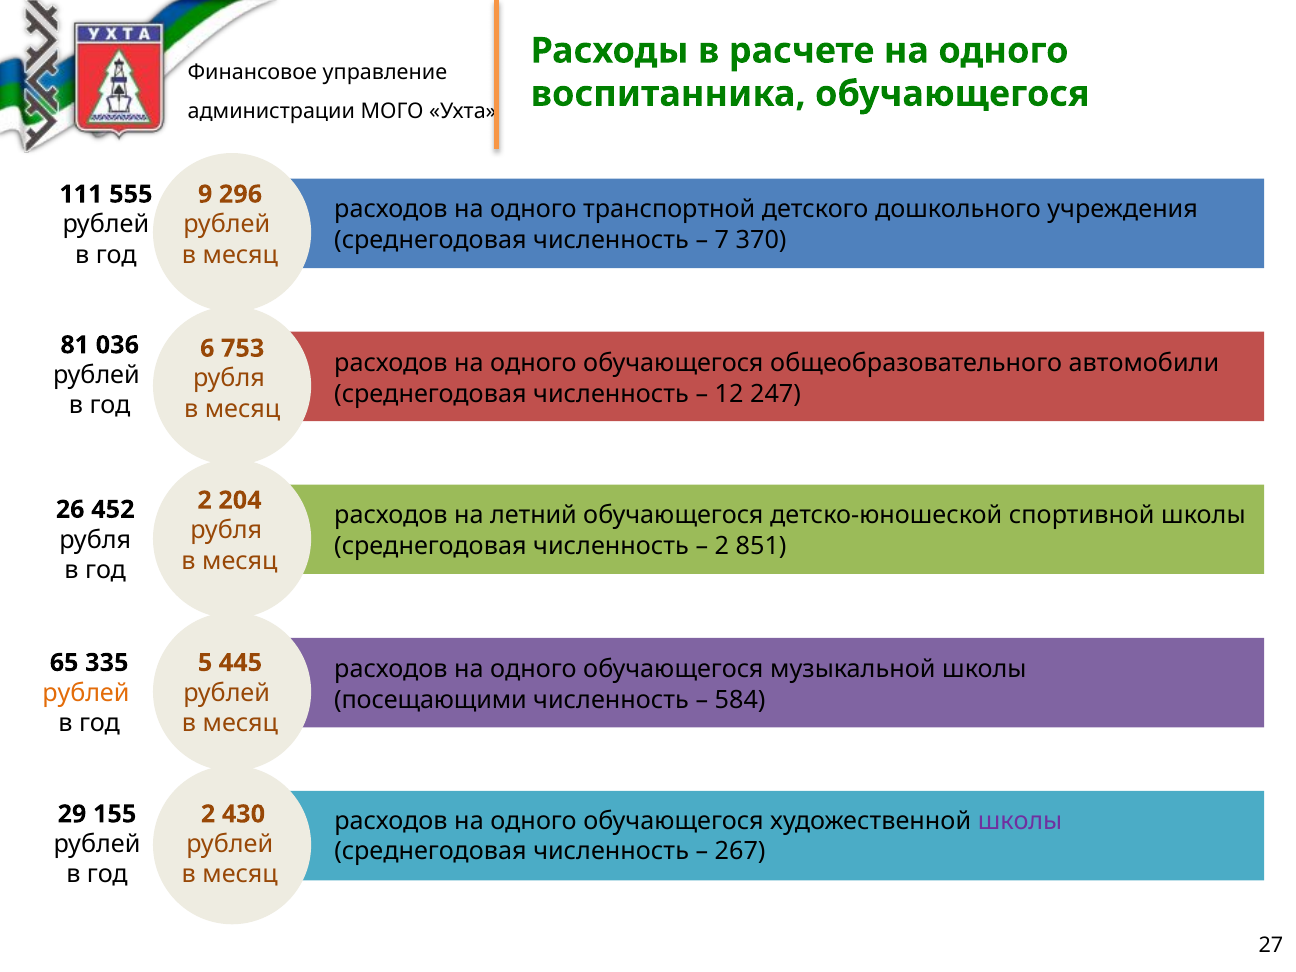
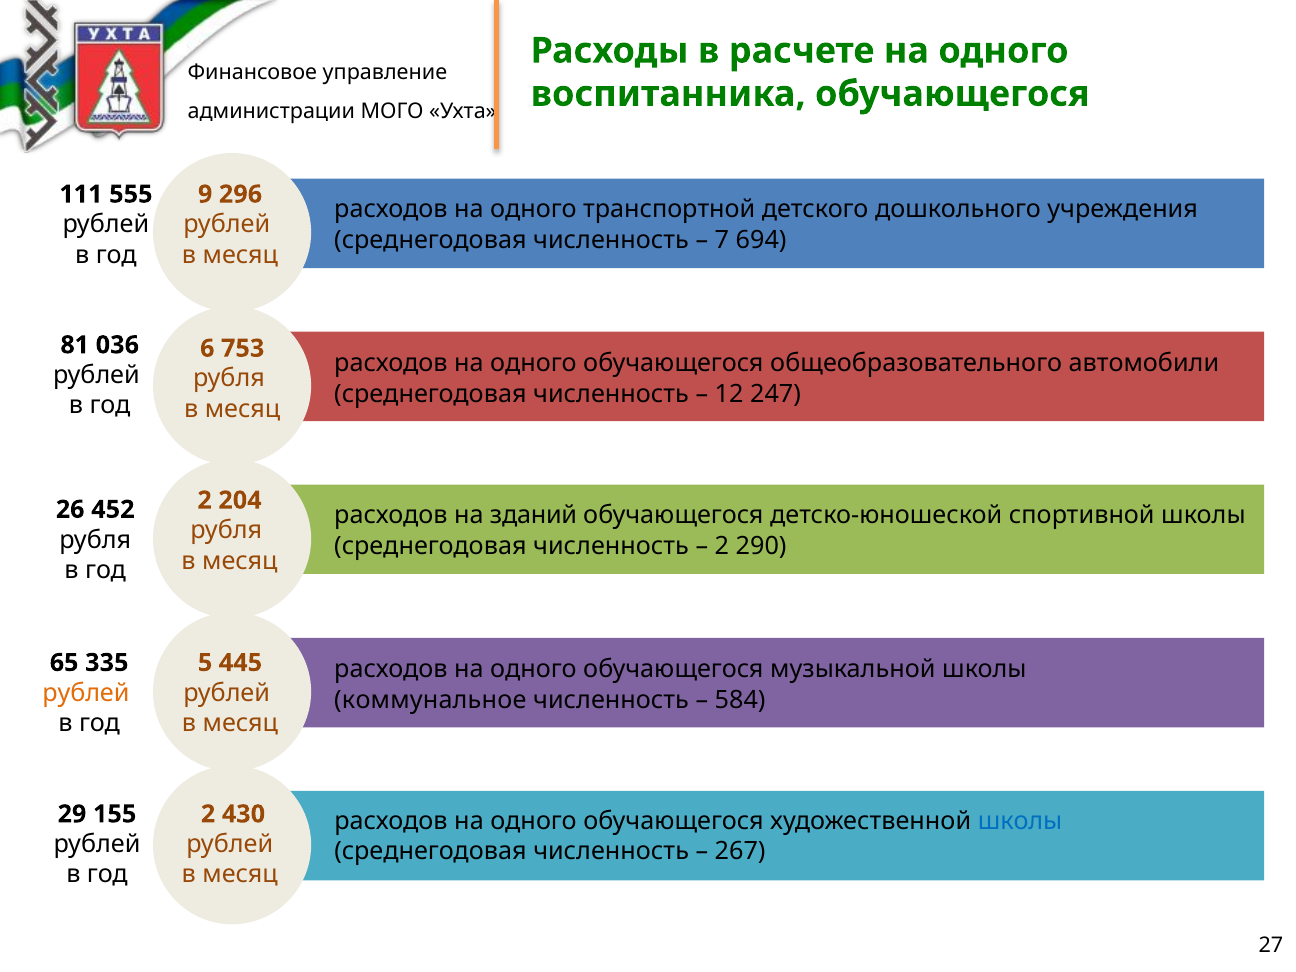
370: 370 -> 694 (761, 240)
летний: летний -> зданий (534, 515)
851: 851 -> 290 (761, 546)
посещающими: посещающими -> коммунальное (430, 700)
школы colour: purple -> blue (1020, 821)
